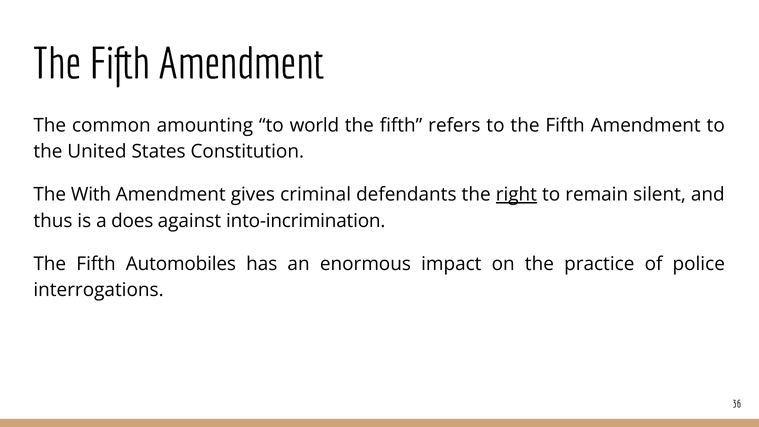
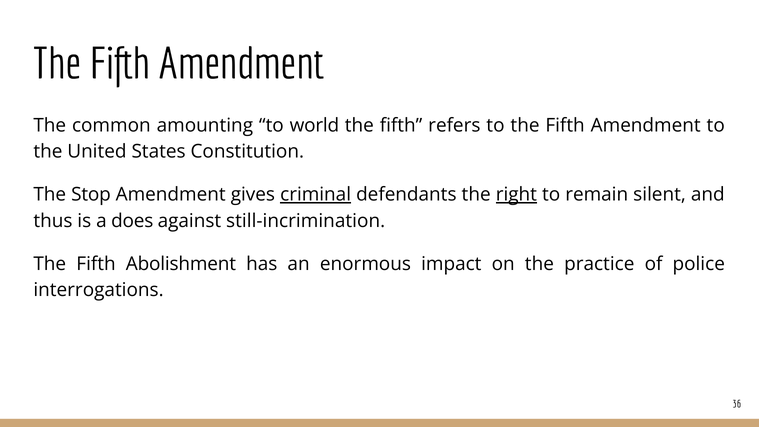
With: With -> Stop (91, 195)
criminal underline: none -> present (316, 195)
into-incrimination: into-incrimination -> still-incrimination (306, 221)
Automobiles: Automobiles -> Abolishment (181, 264)
